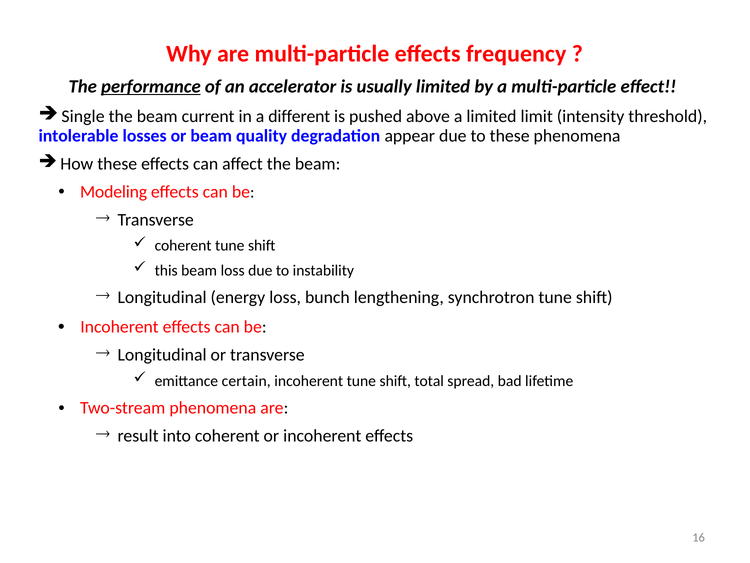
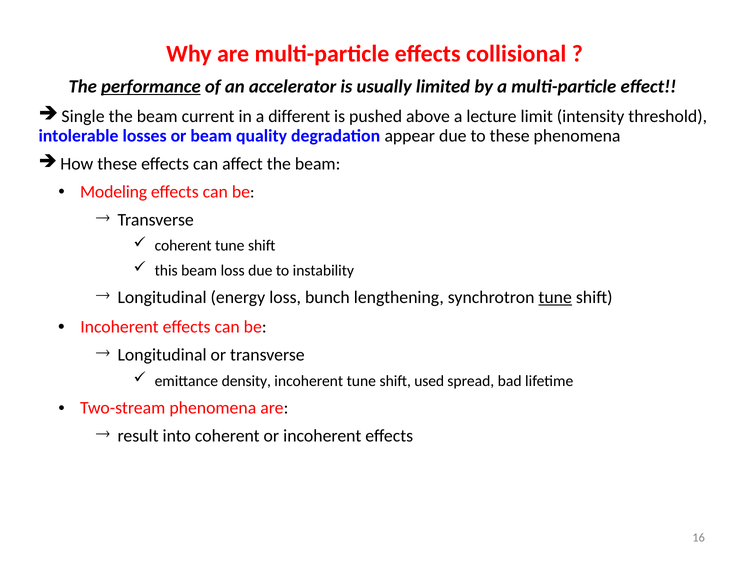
frequency: frequency -> collisional (516, 54)
a limited: limited -> lecture (491, 116)
tune underline: none -> present (555, 297)
certain: certain -> density (246, 381)
total: total -> used (429, 381)
